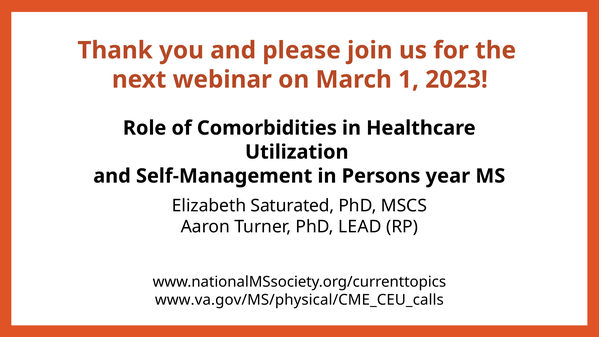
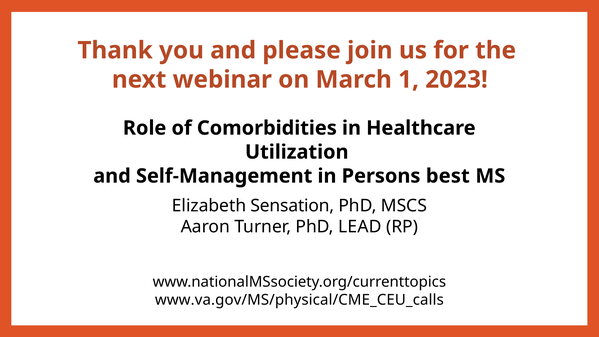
year: year -> best (448, 176)
Saturated: Saturated -> Sensation (292, 206)
